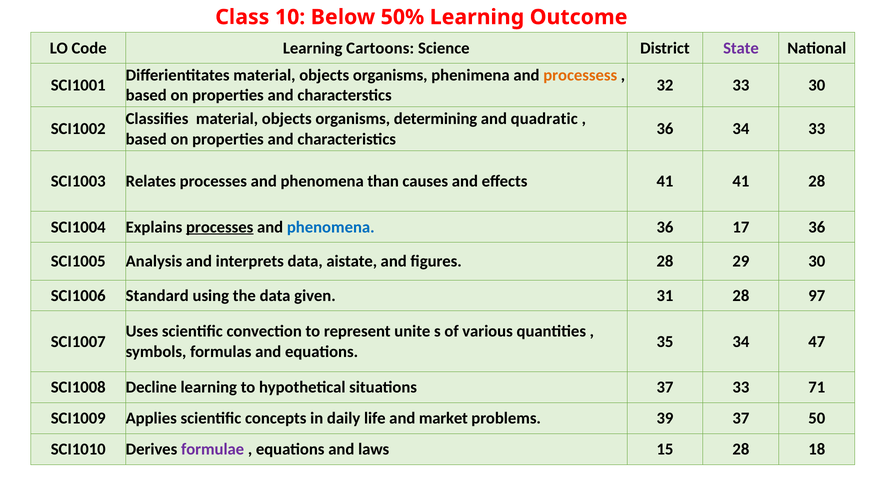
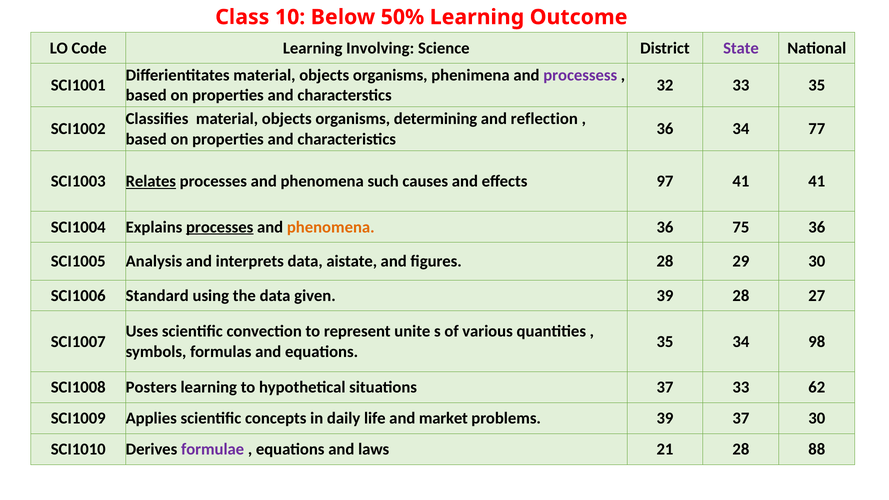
Cartoons: Cartoons -> Involving (380, 48)
processess colour: orange -> purple (580, 75)
33 30: 30 -> 35 (817, 85)
quadratic: quadratic -> reflection (544, 119)
34 33: 33 -> 77 (817, 129)
Relates underline: none -> present (151, 181)
than: than -> such (383, 181)
effects 41: 41 -> 97 (665, 181)
41 28: 28 -> 41 (817, 181)
phenomena colour: blue -> orange (331, 227)
17: 17 -> 75 (741, 227)
given 31: 31 -> 39 (665, 296)
97: 97 -> 27 (817, 296)
47: 47 -> 98 (817, 342)
Decline: Decline -> Posters (151, 387)
71: 71 -> 62 (817, 387)
37 50: 50 -> 30 (817, 418)
15: 15 -> 21 (665, 449)
18: 18 -> 88 (817, 449)
